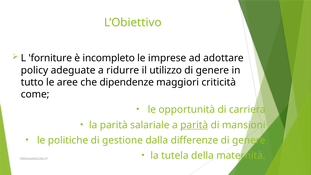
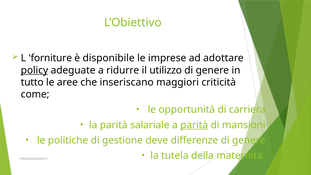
incompleto: incompleto -> disponibile (109, 58)
policy underline: none -> present (34, 70)
dipendenze: dipendenze -> inseriscano (127, 82)
dalla: dalla -> deve (157, 140)
